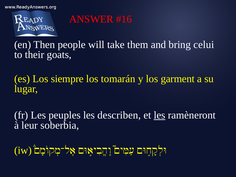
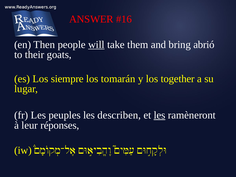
will underline: none -> present (96, 45)
celui: celui -> abrió (204, 45)
garment: garment -> together (178, 79)
soberbia: soberbia -> réponses (60, 125)
